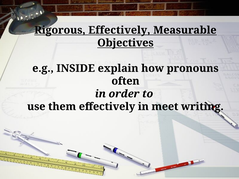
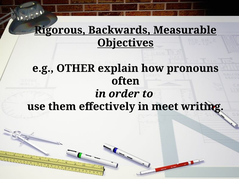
Rigorous Effectively: Effectively -> Backwards (119, 30)
INSIDE: INSIDE -> OTHER (76, 68)
